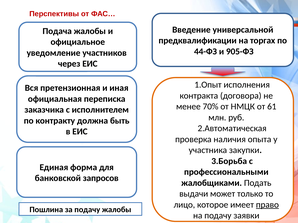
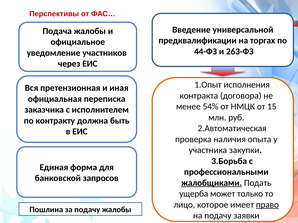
905-ФЗ: 905-ФЗ -> 263-ФЗ (240, 52)
70%: 70% -> 54% (211, 107)
61: 61 -> 15 (272, 107)
жалобщиками underline: none -> present (212, 183)
выдачи: выдачи -> ущерба (194, 194)
